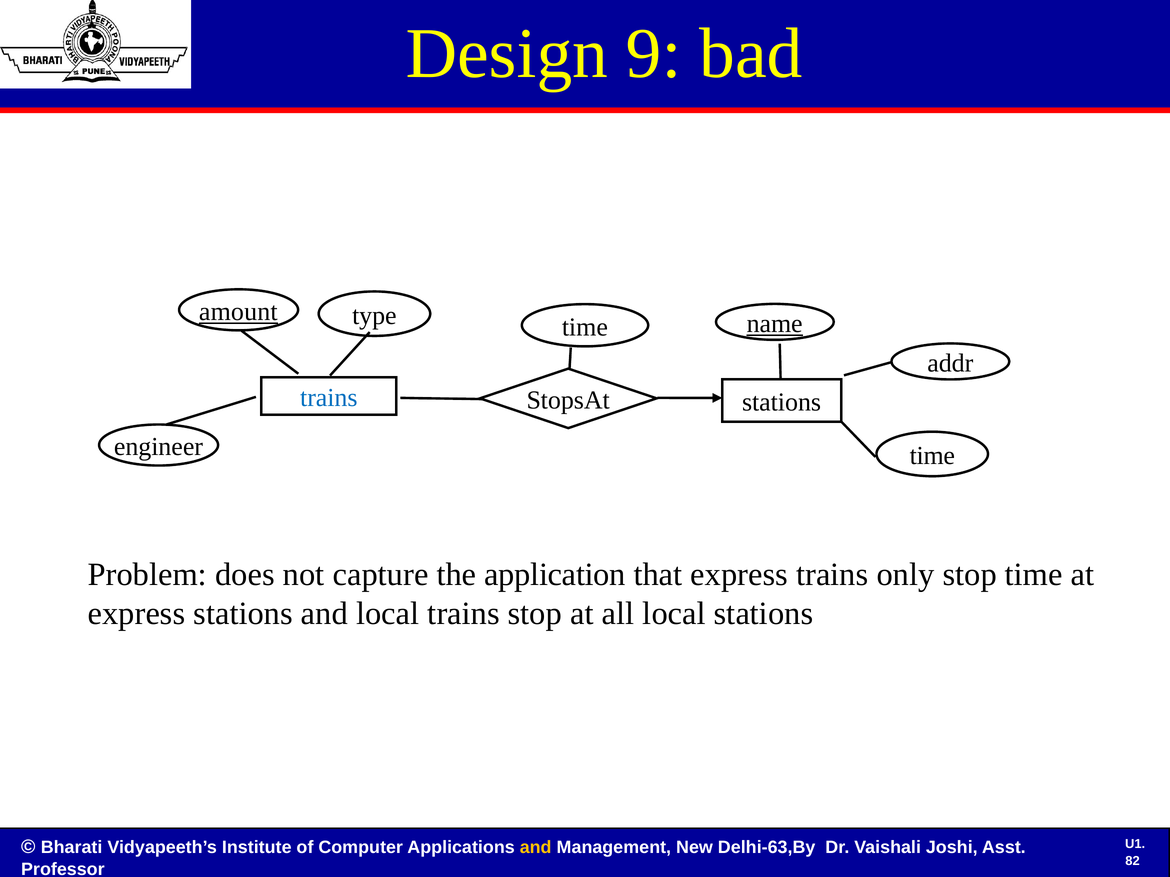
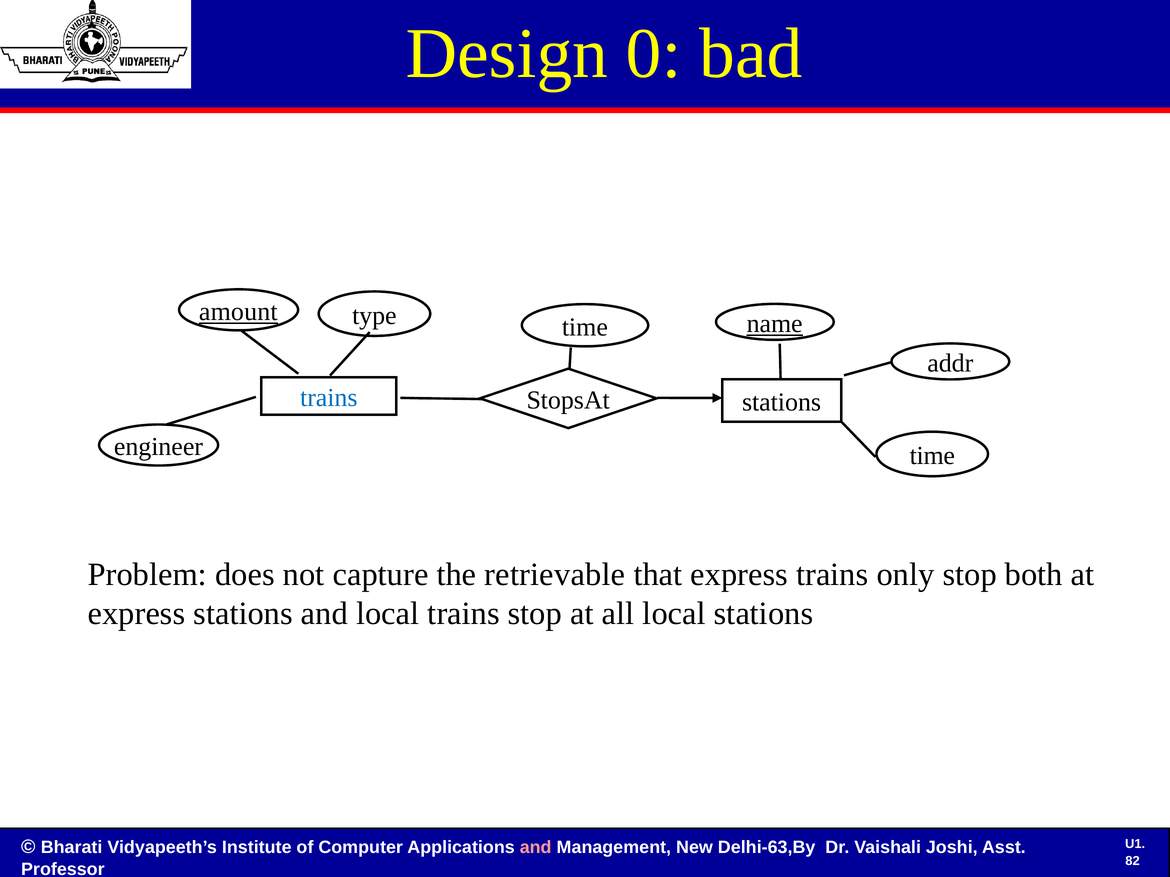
9: 9 -> 0 (654, 54)
application: application -> retrievable (555, 575)
stop time: time -> both (1034, 575)
and colour: yellow -> pink (536, 848)
